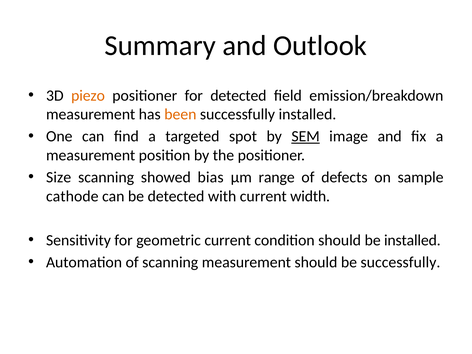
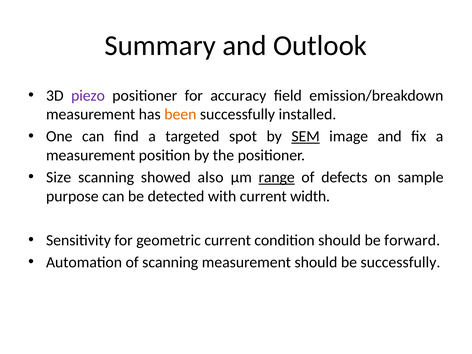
piezo colour: orange -> purple (88, 96)
for detected: detected -> accuracy (238, 96)
bias: bias -> also (211, 177)
range underline: none -> present (277, 177)
cathode: cathode -> purpose (72, 196)
be installed: installed -> forward (412, 240)
